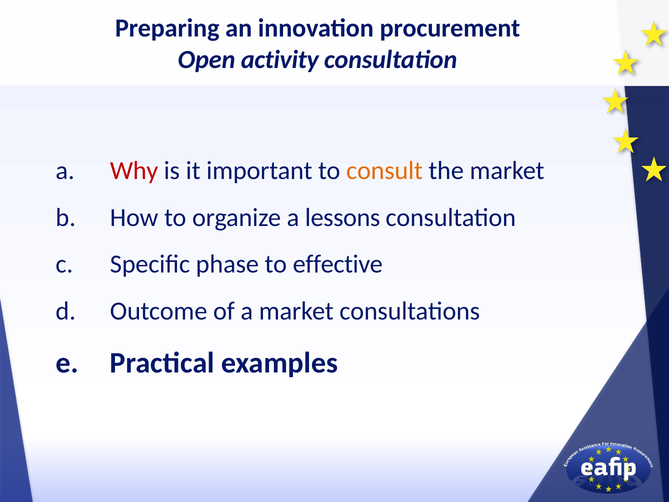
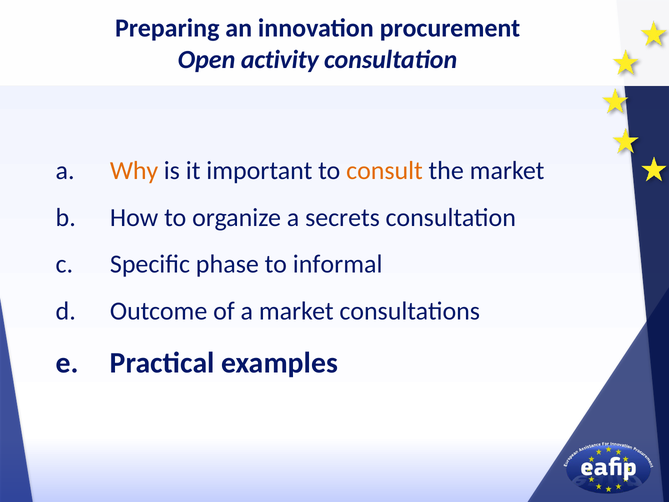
Why colour: red -> orange (134, 171)
lessons: lessons -> secrets (342, 217)
effective: effective -> informal (338, 264)
